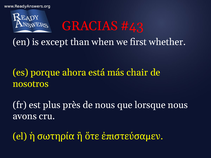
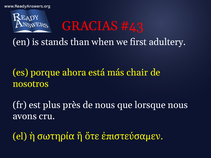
except: except -> stands (55, 42)
whether: whether -> adultery (167, 42)
